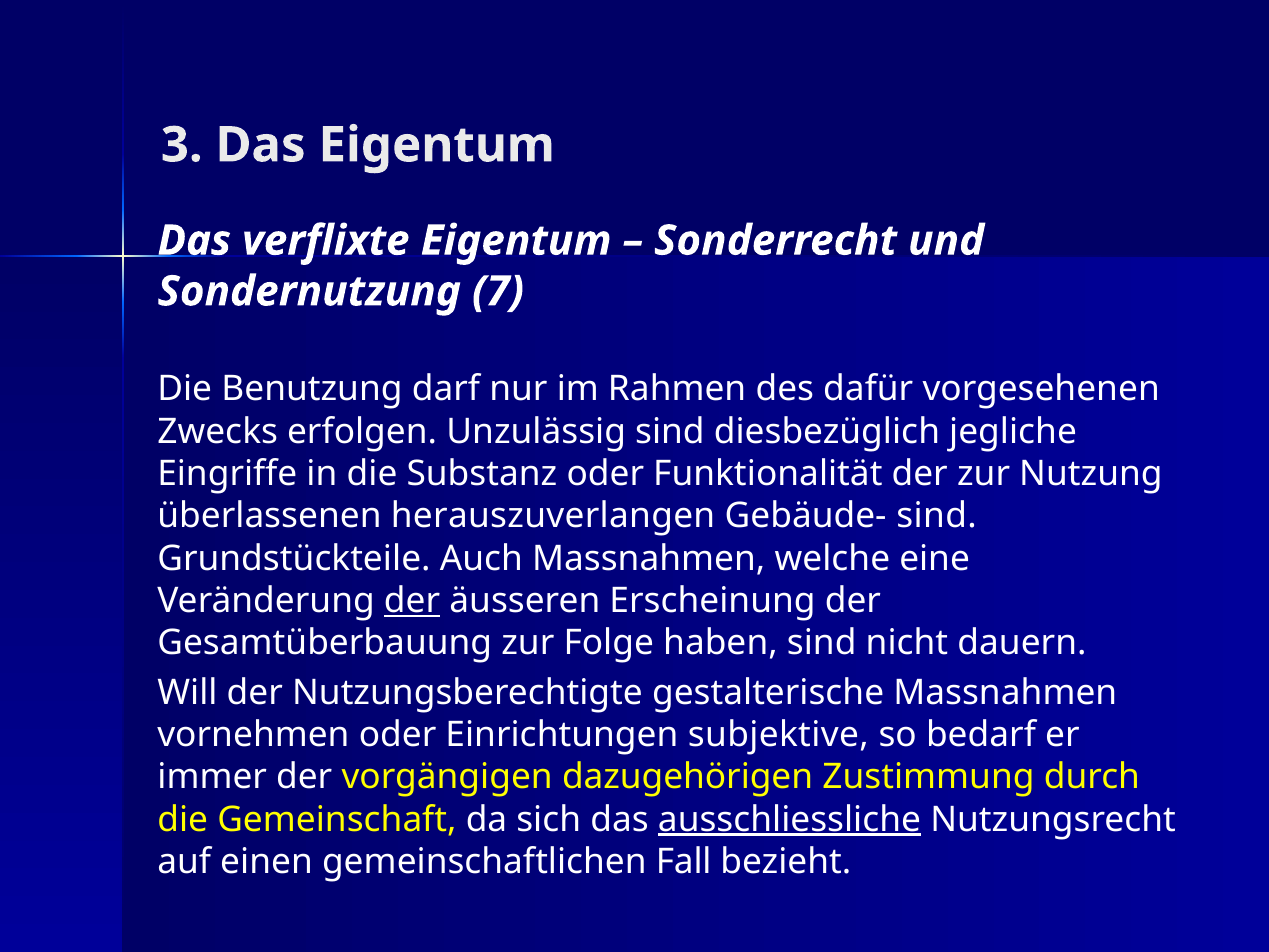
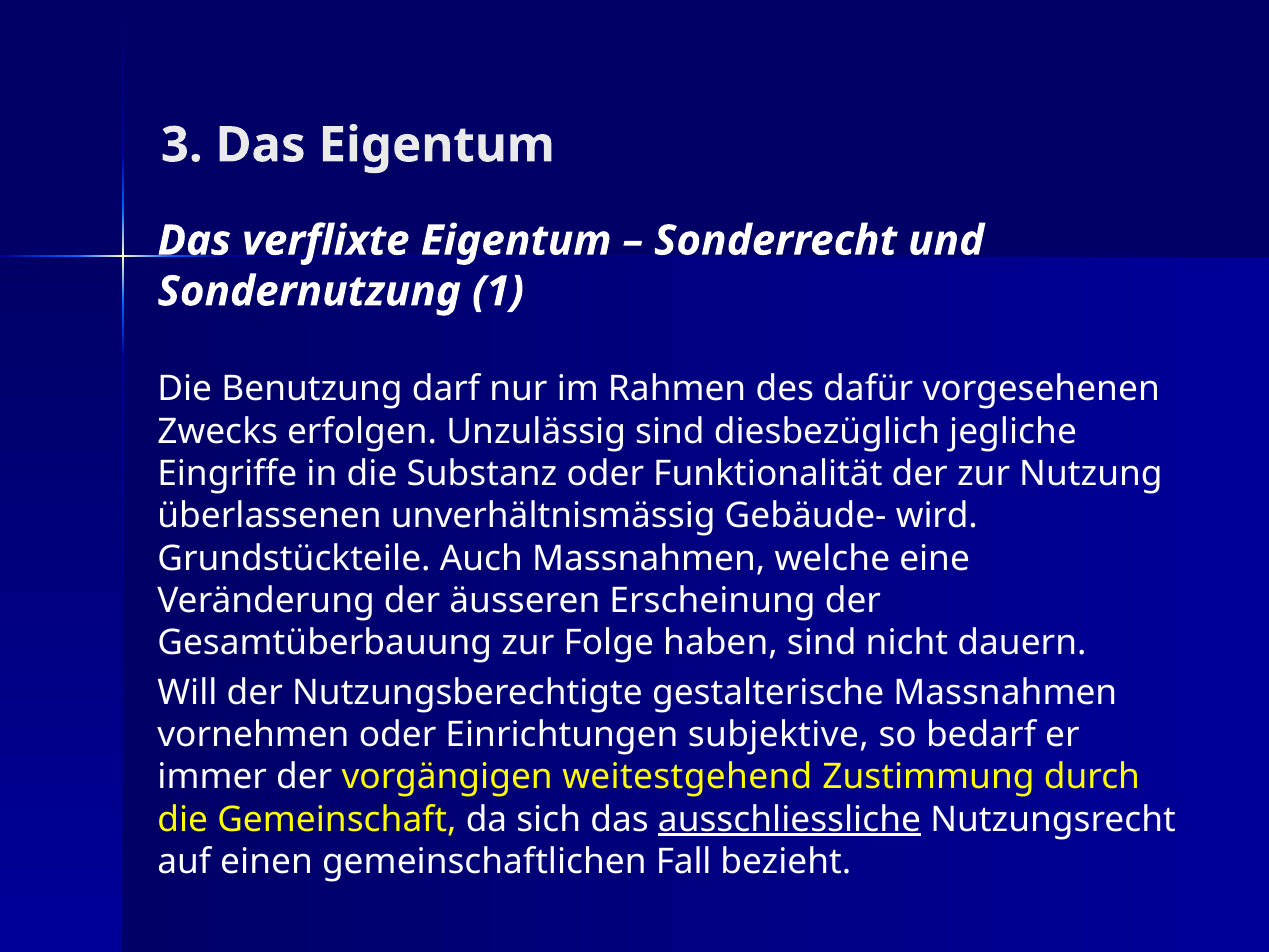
7: 7 -> 1 (498, 291)
herauszuverlangen: herauszuverlangen -> unverhältnismässig (553, 516)
Gebäude- sind: sind -> wird (937, 516)
der underline: present -> none (412, 601)
dazugehörigen: dazugehörigen -> weitestgehend (687, 777)
